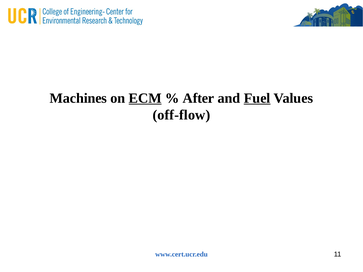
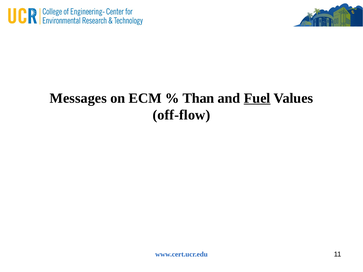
Machines: Machines -> Messages (78, 98)
ECM underline: present -> none (145, 98)
After: After -> Than (198, 98)
